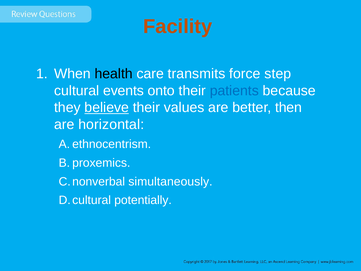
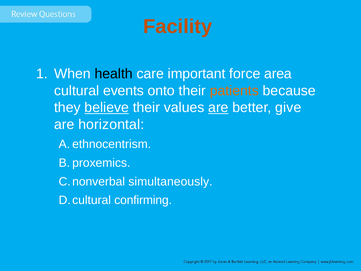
transmits: transmits -> important (197, 74)
step: step -> area (278, 74)
patients colour: blue -> orange (234, 91)
are underline: none -> present (218, 108)
then: then -> give (288, 108)
potentially: potentially -> confirming (143, 200)
